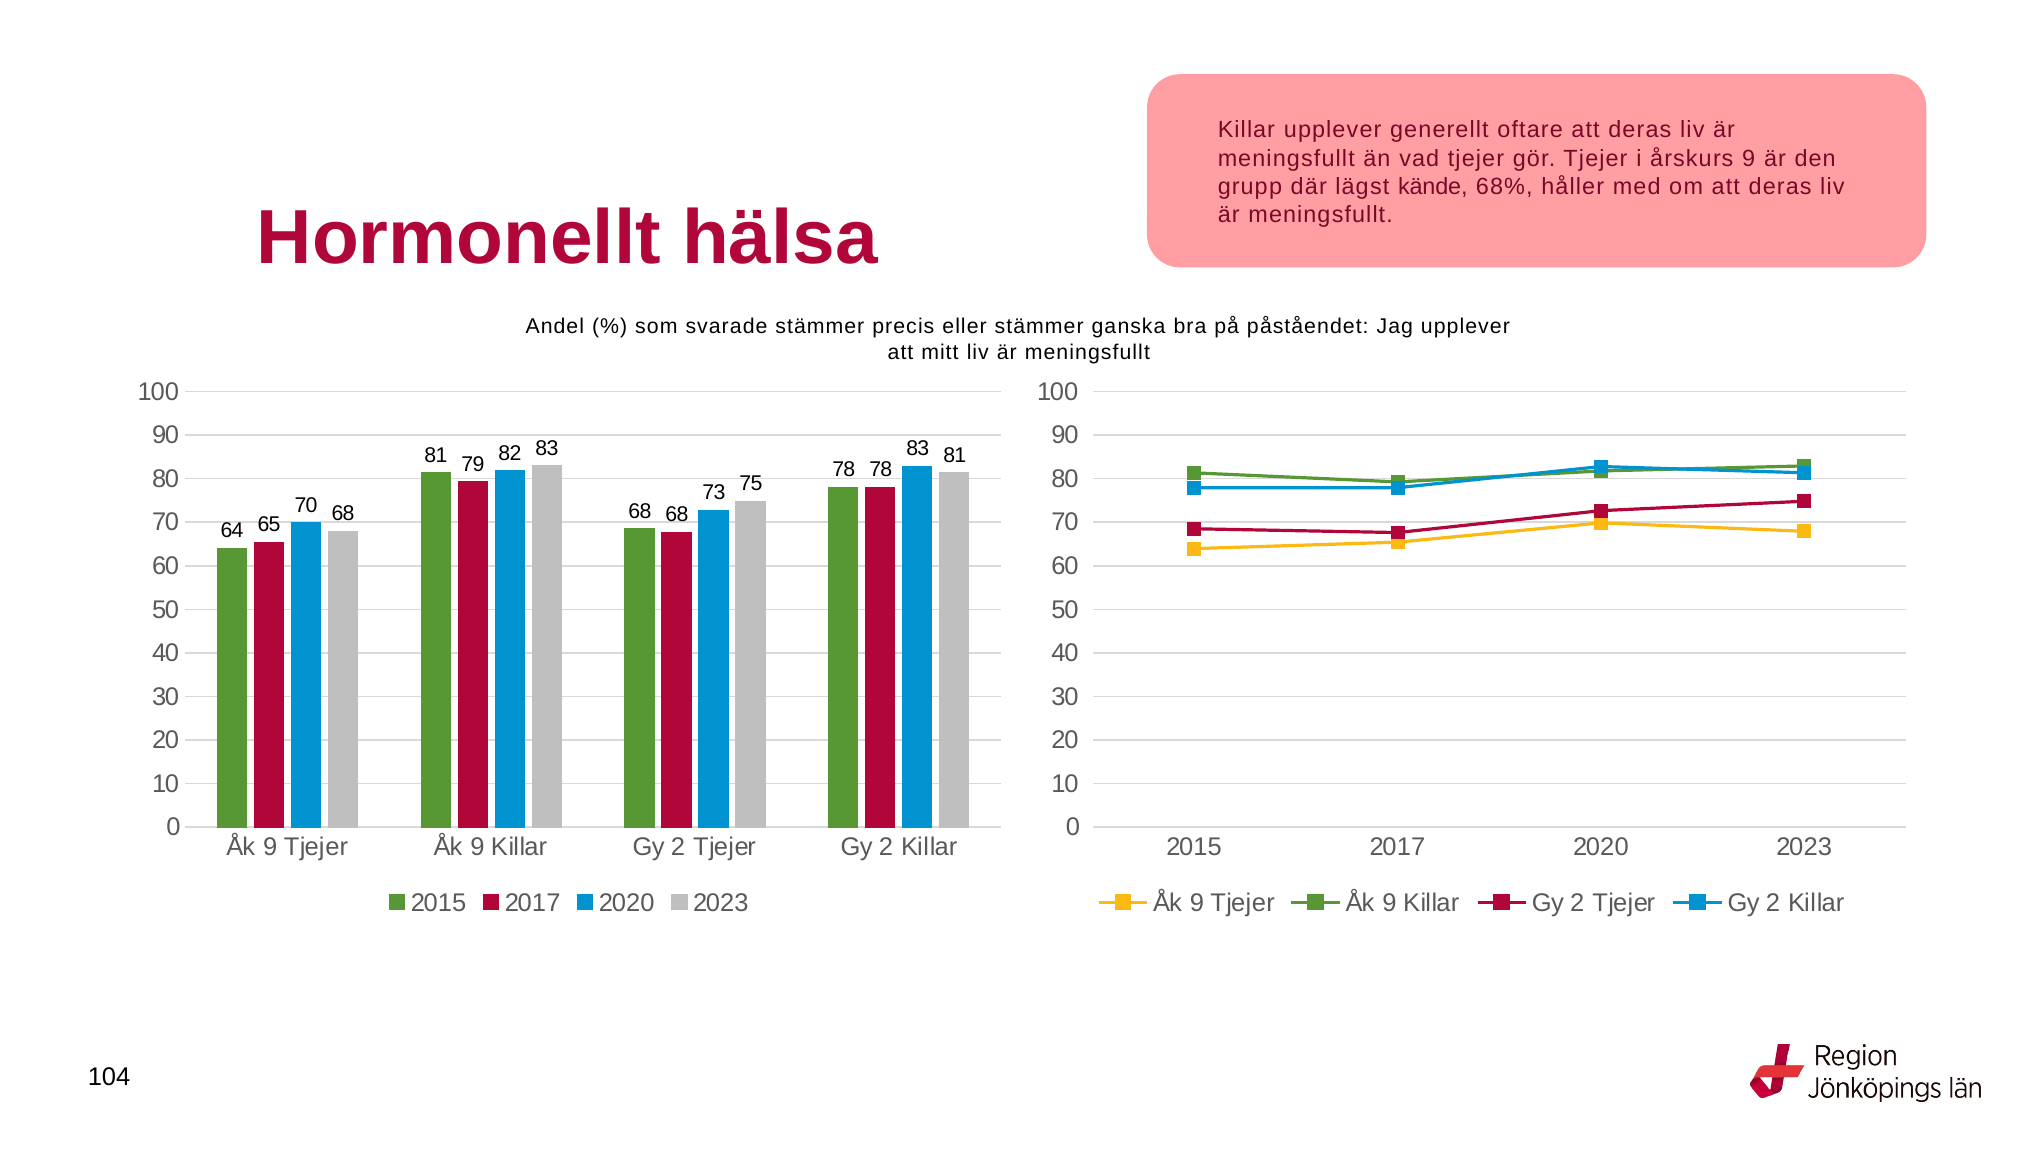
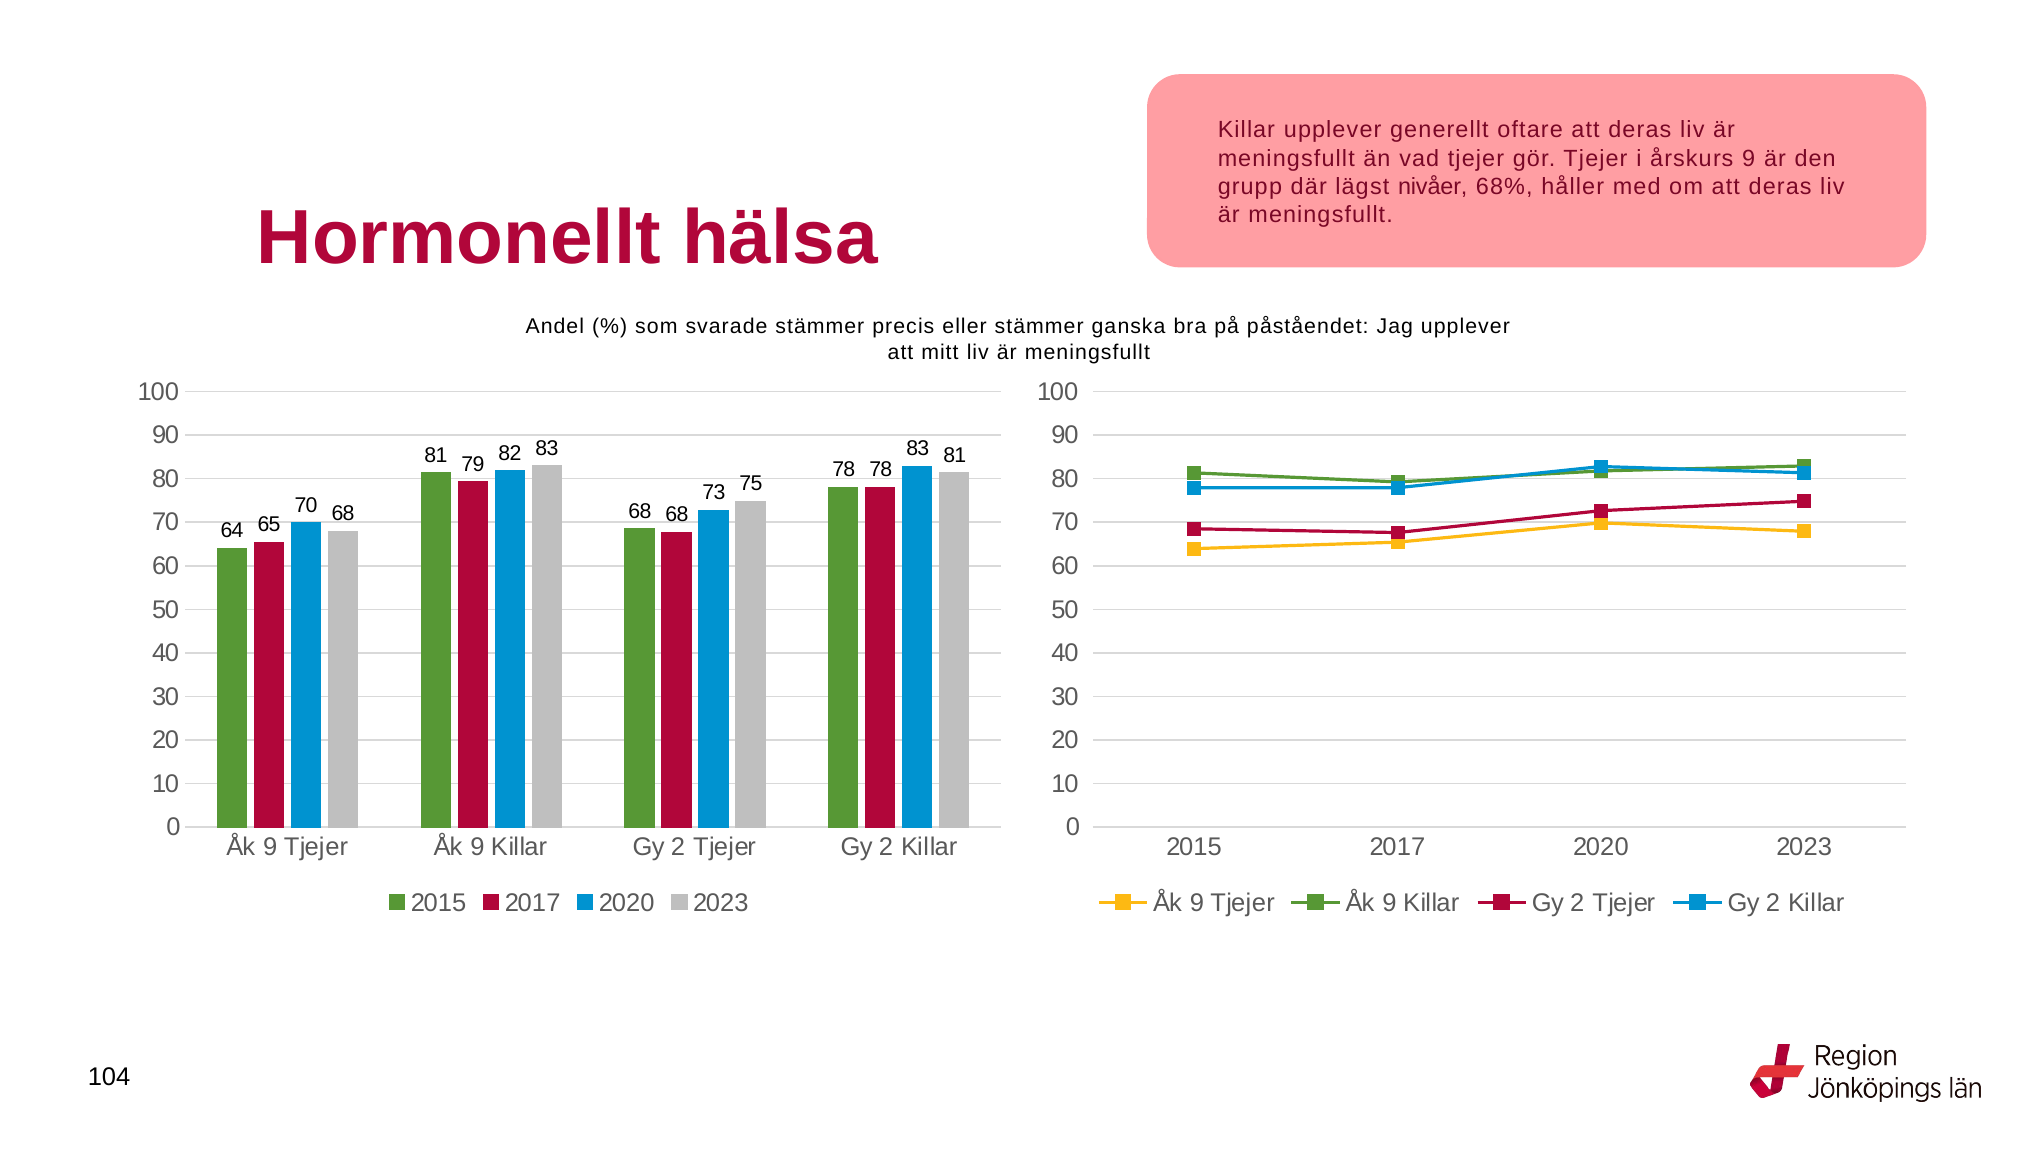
kände: kände -> nivåer (1433, 186)
